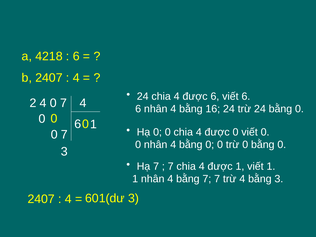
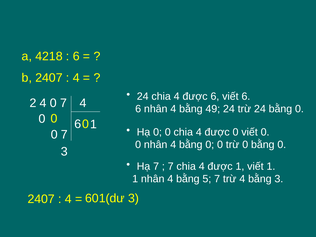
16: 16 -> 49 (213, 109)
bằng 7: 7 -> 5 (207, 179)
